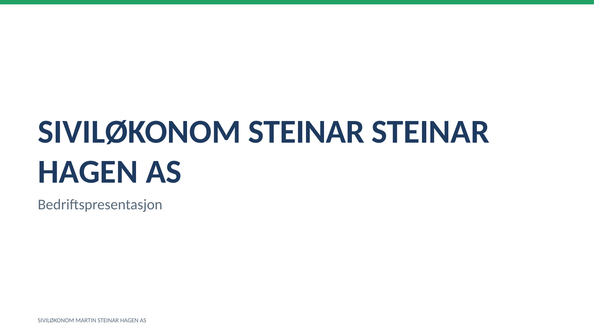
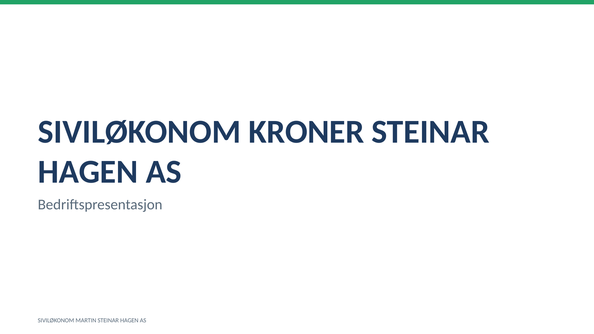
SIVILØKONOM STEINAR: STEINAR -> KRONER (306, 132)
